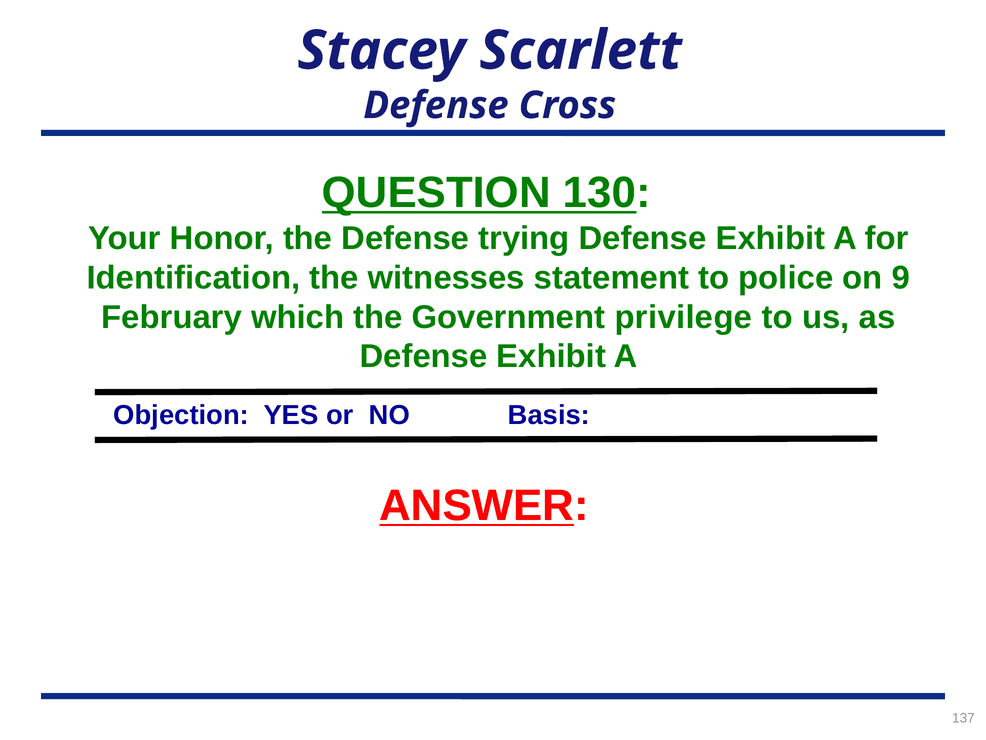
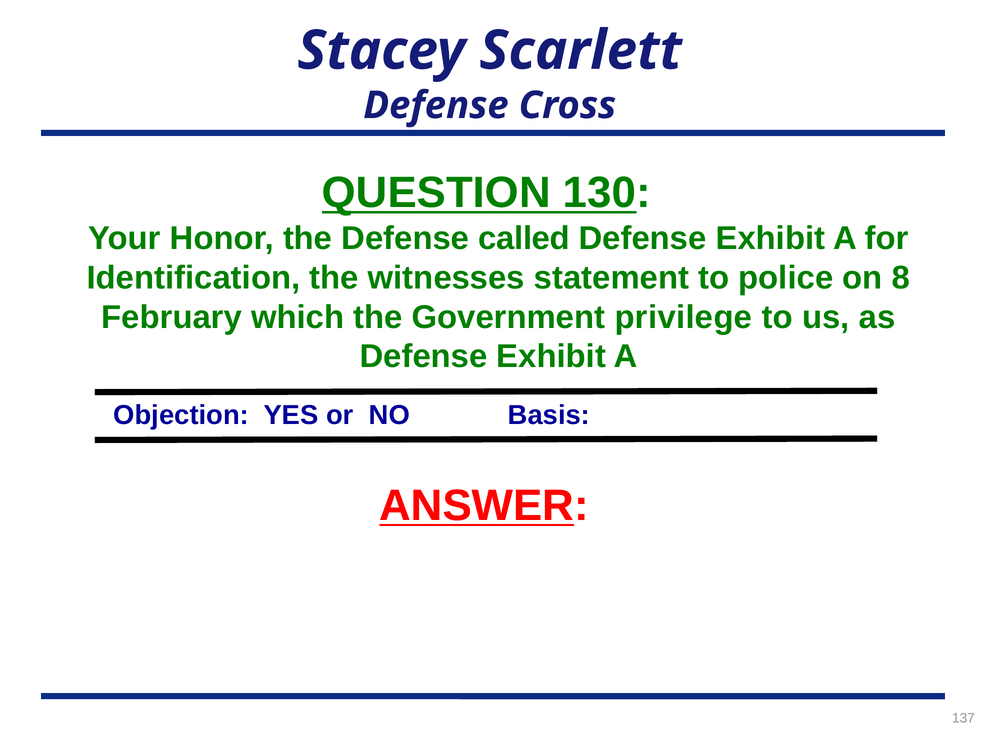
trying: trying -> called (524, 238)
9: 9 -> 8 (901, 277)
